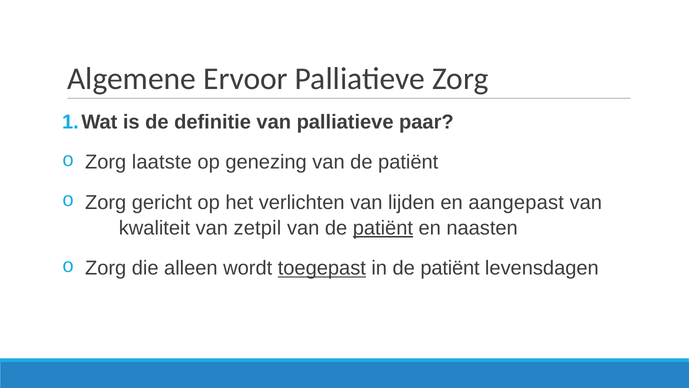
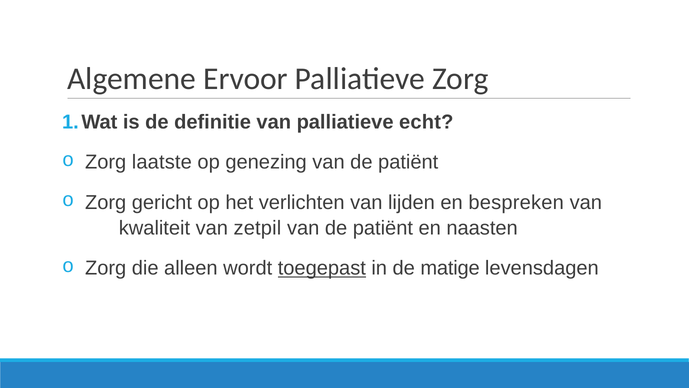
paar: paar -> echt (426, 122)
aangepast: aangepast -> bespreken (516, 202)
patiënt underline: present -> none (383, 228)
in de patiënt: patiënt -> matige (450, 268)
